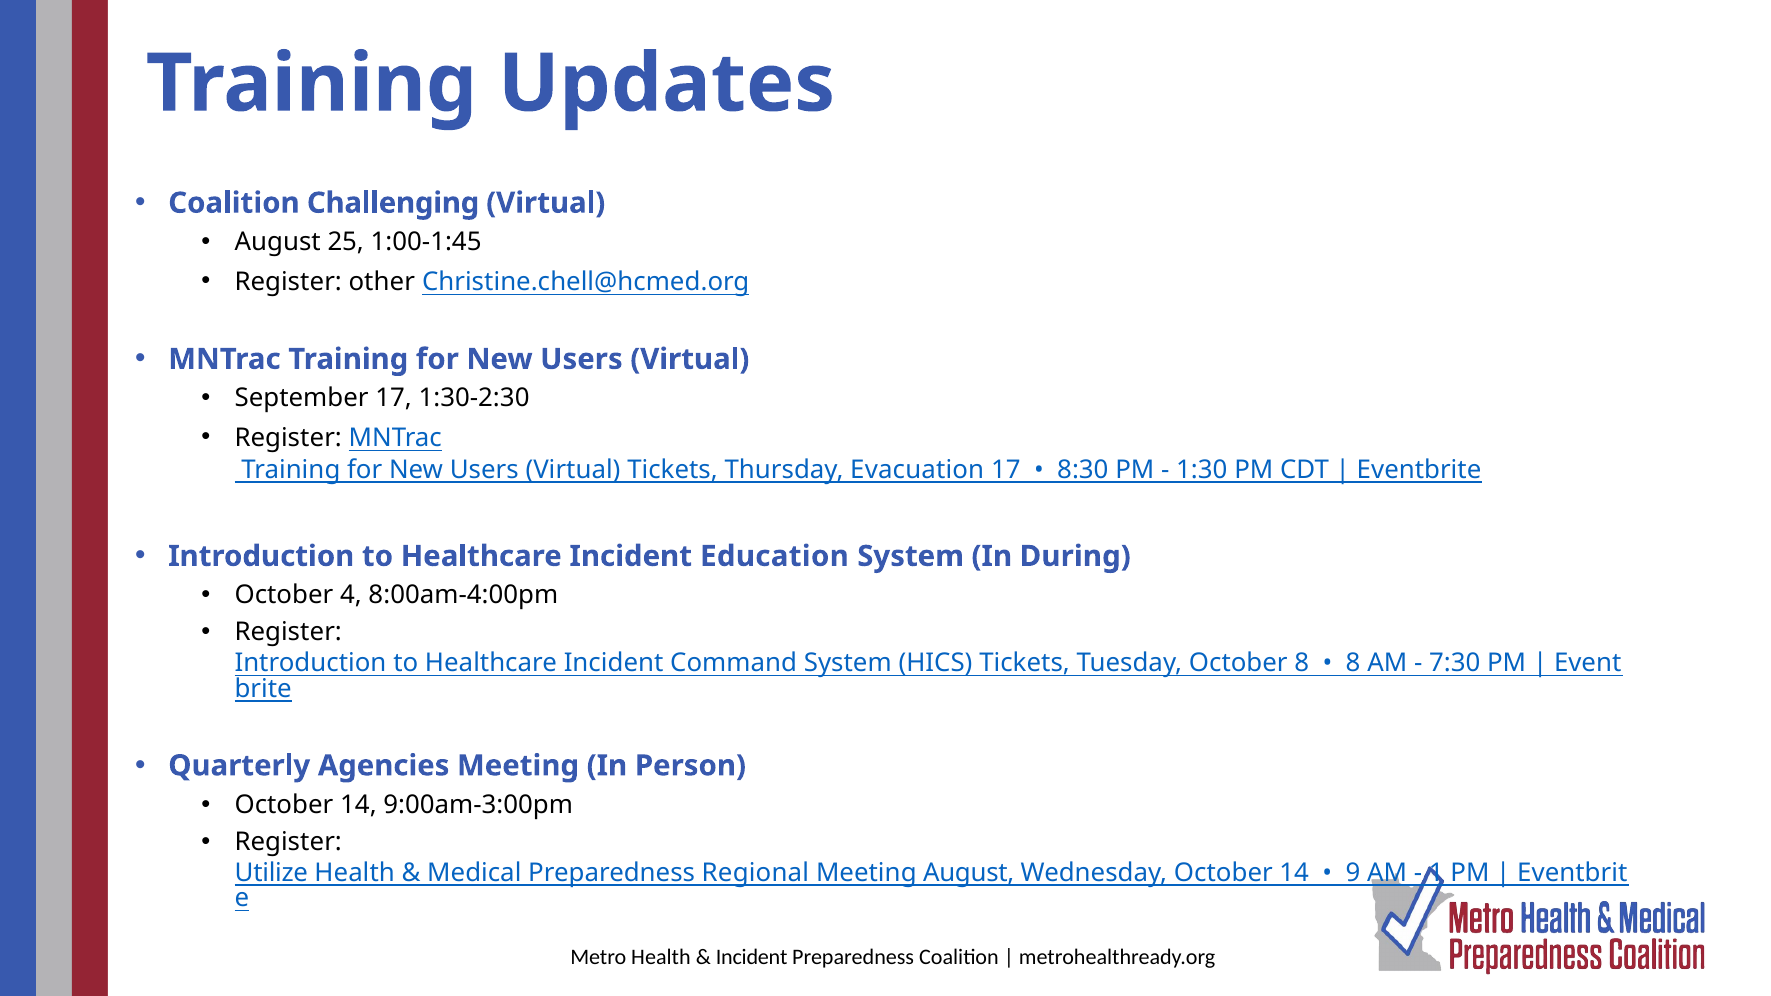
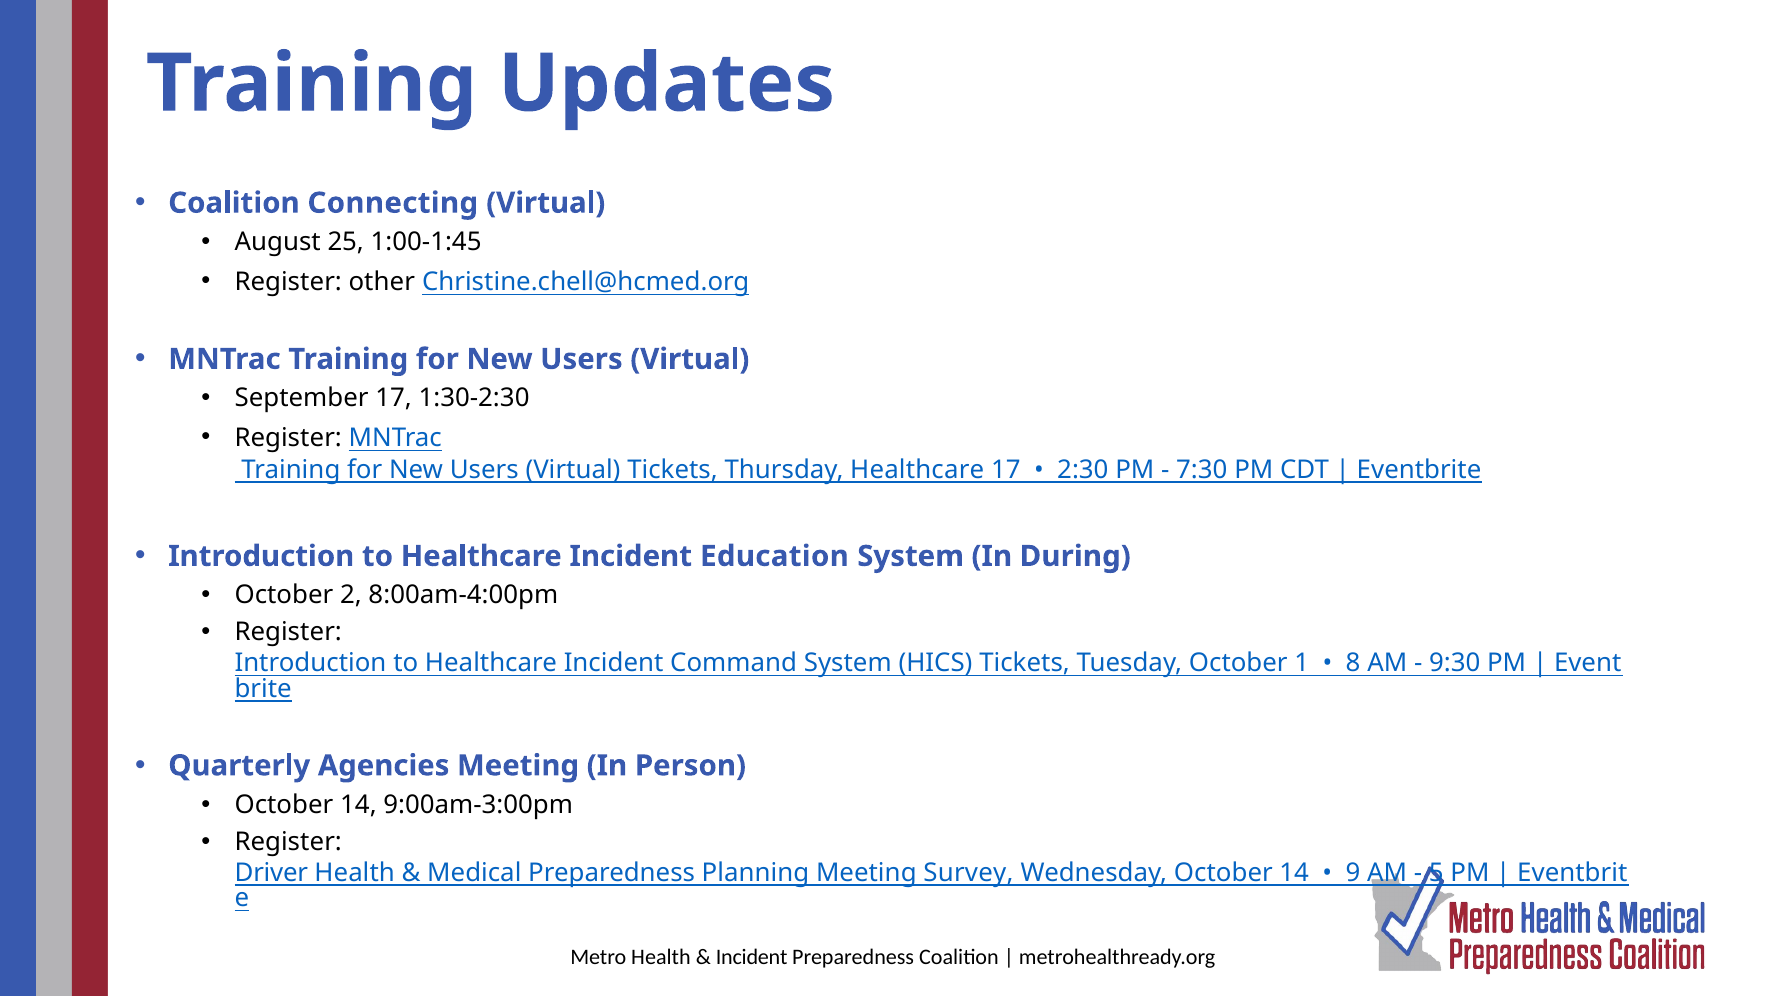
Challenging: Challenging -> Connecting (393, 203)
Thursday Evacuation: Evacuation -> Healthcare (917, 470)
8:30: 8:30 -> 2:30 (1083, 470)
1:30: 1:30 -> 7:30 (1202, 470)
4: 4 -> 2 (351, 595)
October 8: 8 -> 1 (1302, 664)
7:30: 7:30 -> 9:30 (1455, 664)
Utilize: Utilize -> Driver (271, 873)
Regional: Regional -> Planning (755, 873)
Meeting August: August -> Survey (968, 873)
1: 1 -> 5 (1436, 873)
